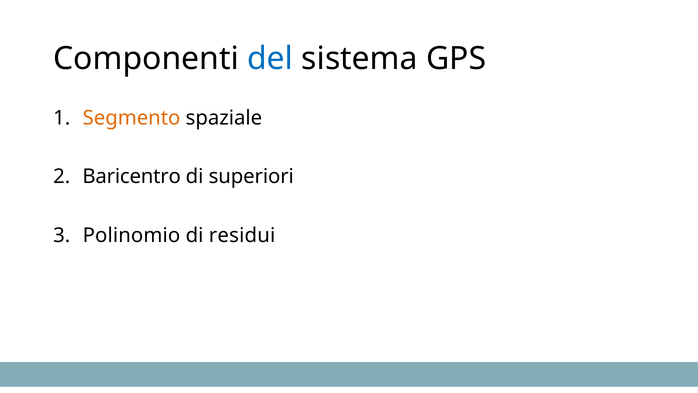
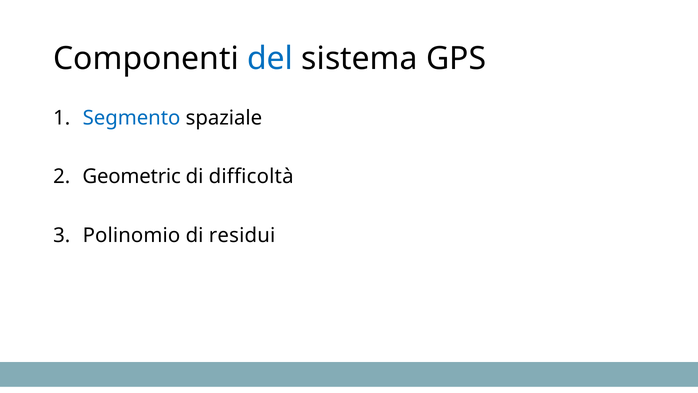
Segmento colour: orange -> blue (132, 118)
Baricentro: Baricentro -> Geometric (132, 177)
superiori: superiori -> difficoltà (251, 177)
